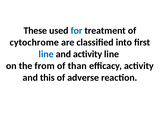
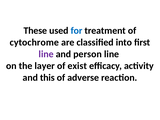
line colour: blue -> purple (46, 54)
and activity: activity -> person (88, 54)
from: from -> layer (45, 66)
than: than -> exist (77, 66)
